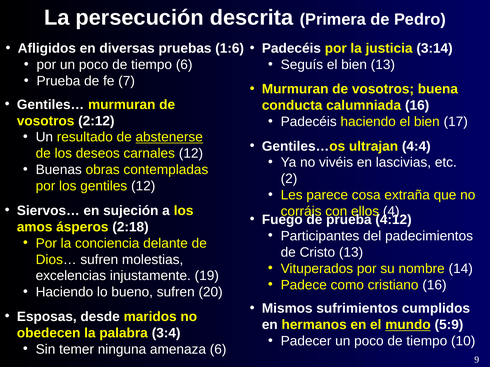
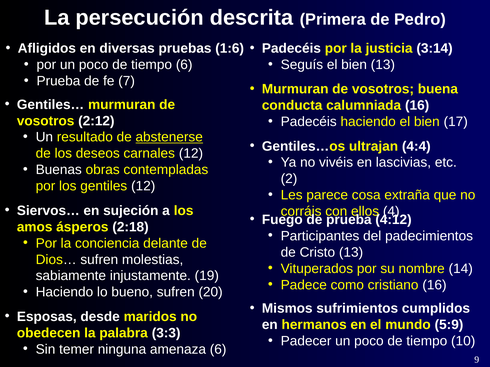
excelencias: excelencias -> sabiamente (71, 276)
mundo underline: present -> none (408, 325)
3:4: 3:4 -> 3:3 (166, 333)
